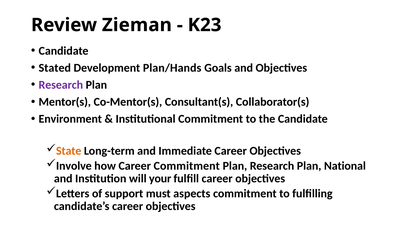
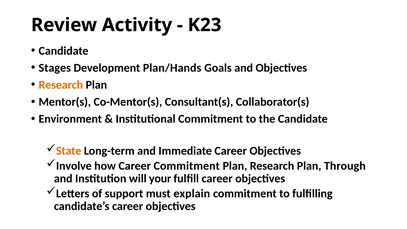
Zieman: Zieman -> Activity (137, 25)
Stated: Stated -> Stages (55, 68)
Research colour: purple -> orange (61, 85)
National: National -> Through (345, 166)
aspects: aspects -> explain (192, 193)
